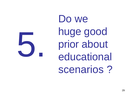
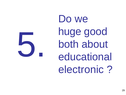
prior: prior -> both (69, 44)
scenarios: scenarios -> electronic (81, 69)
